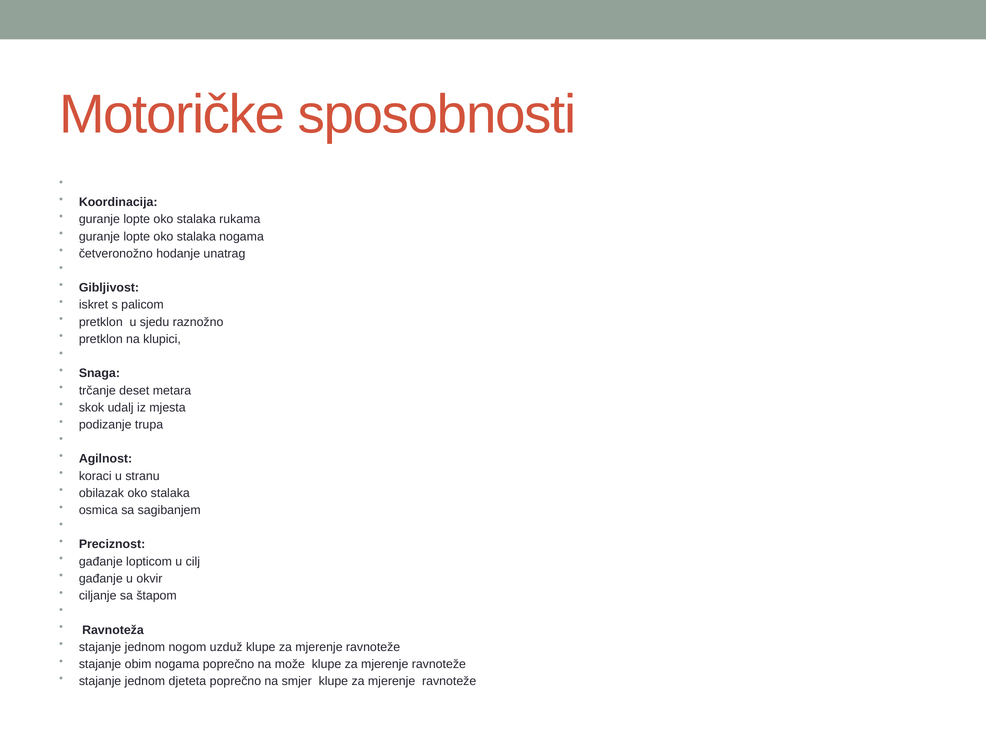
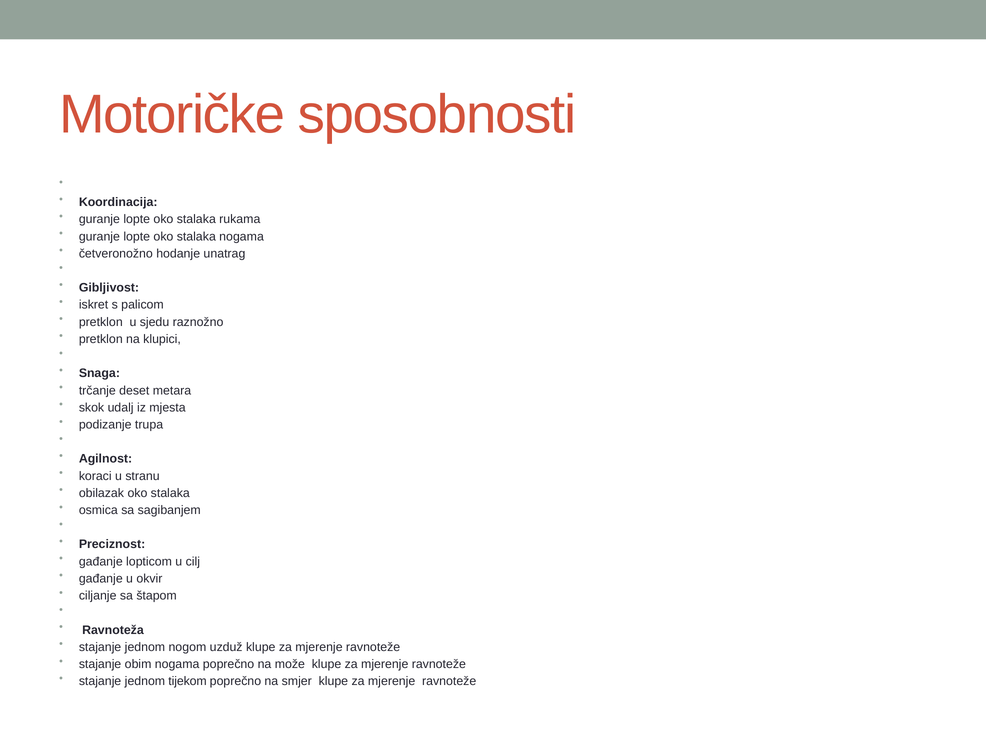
djeteta: djeteta -> tijekom (188, 682)
